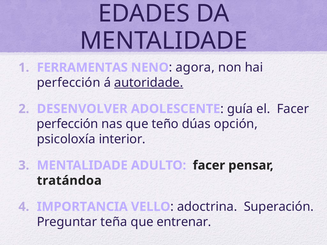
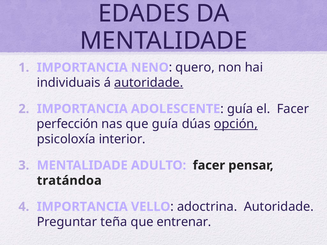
FERRAMENTAS: FERRAMENTAS -> IMPORTANCIA (82, 68)
agora: agora -> quero (195, 68)
perfección: perfección -> individuais (69, 83)
DESENVOLVER: DESENVOLVER -> IMPORTANCIA (82, 109)
que teño: teño -> guía (165, 124)
opción underline: none -> present (236, 124)
adoctrina Superación: Superación -> Autoridade (279, 207)
